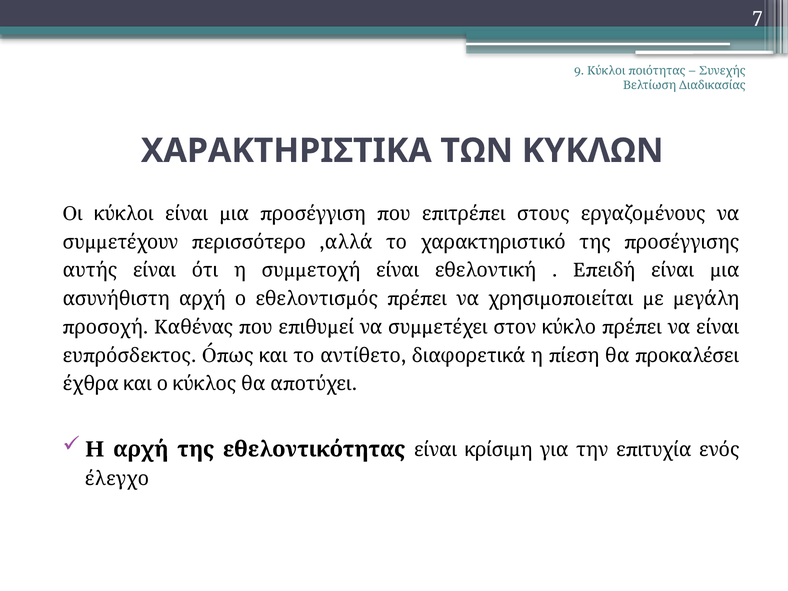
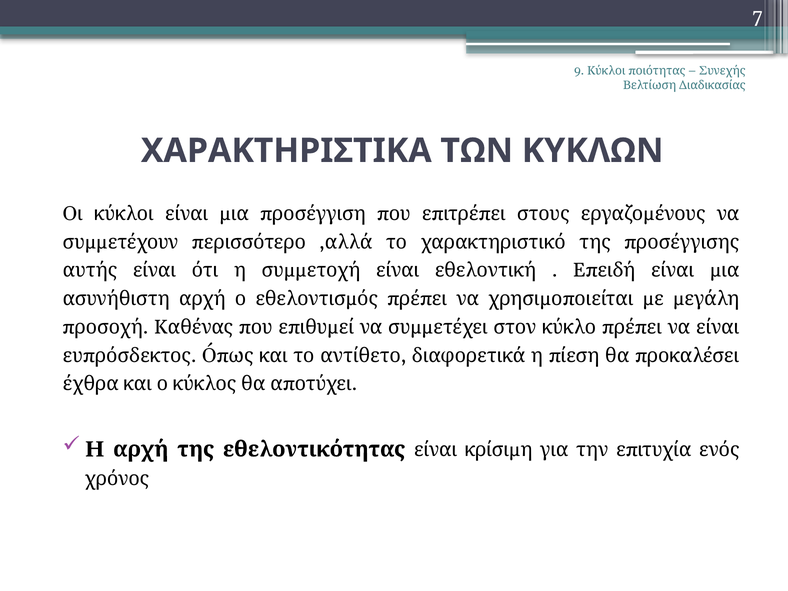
έλεγχο: έλεγχο -> χρόνος (117, 479)
